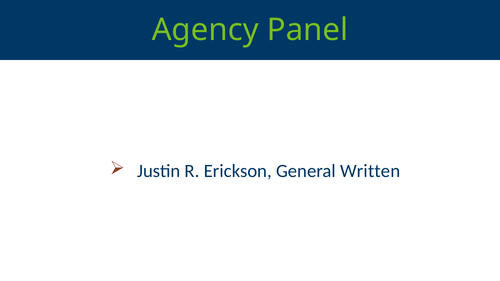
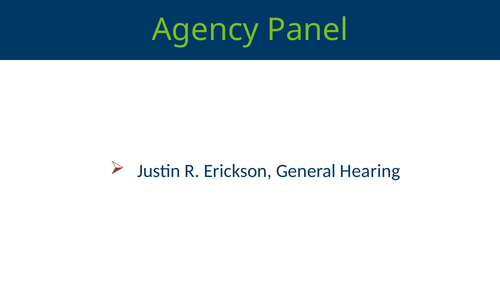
Written: Written -> Hearing (370, 171)
